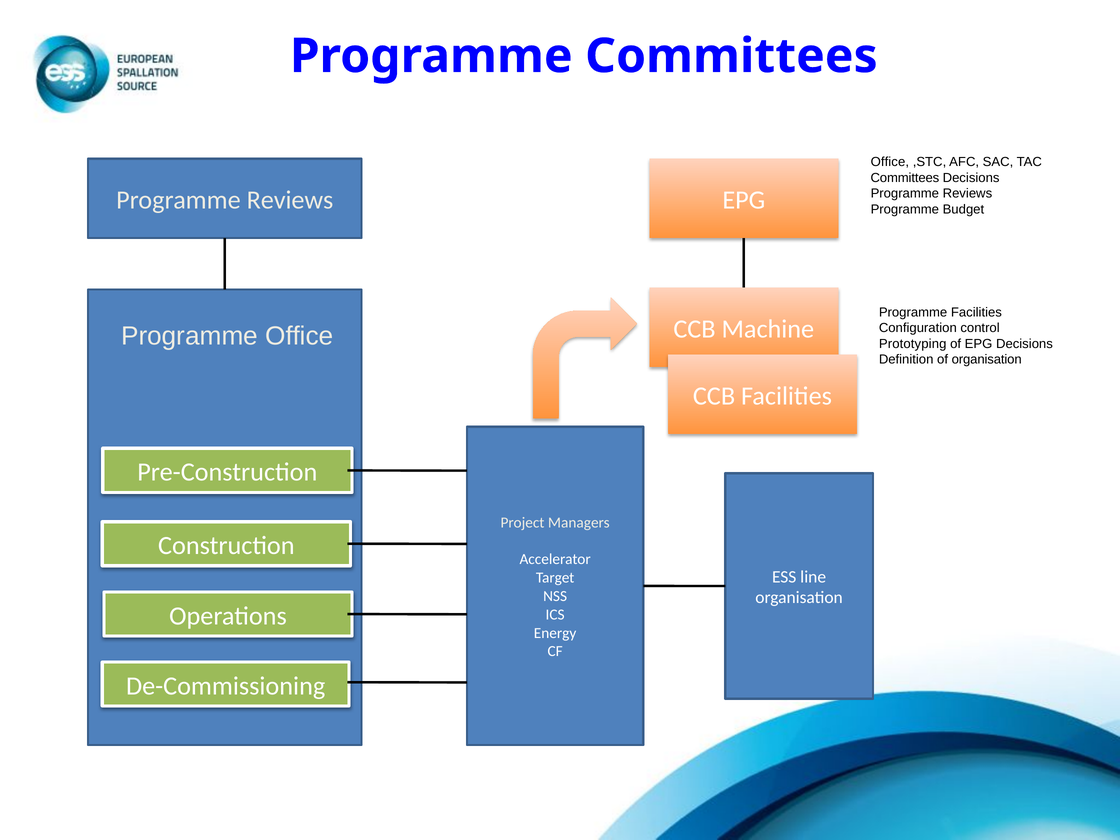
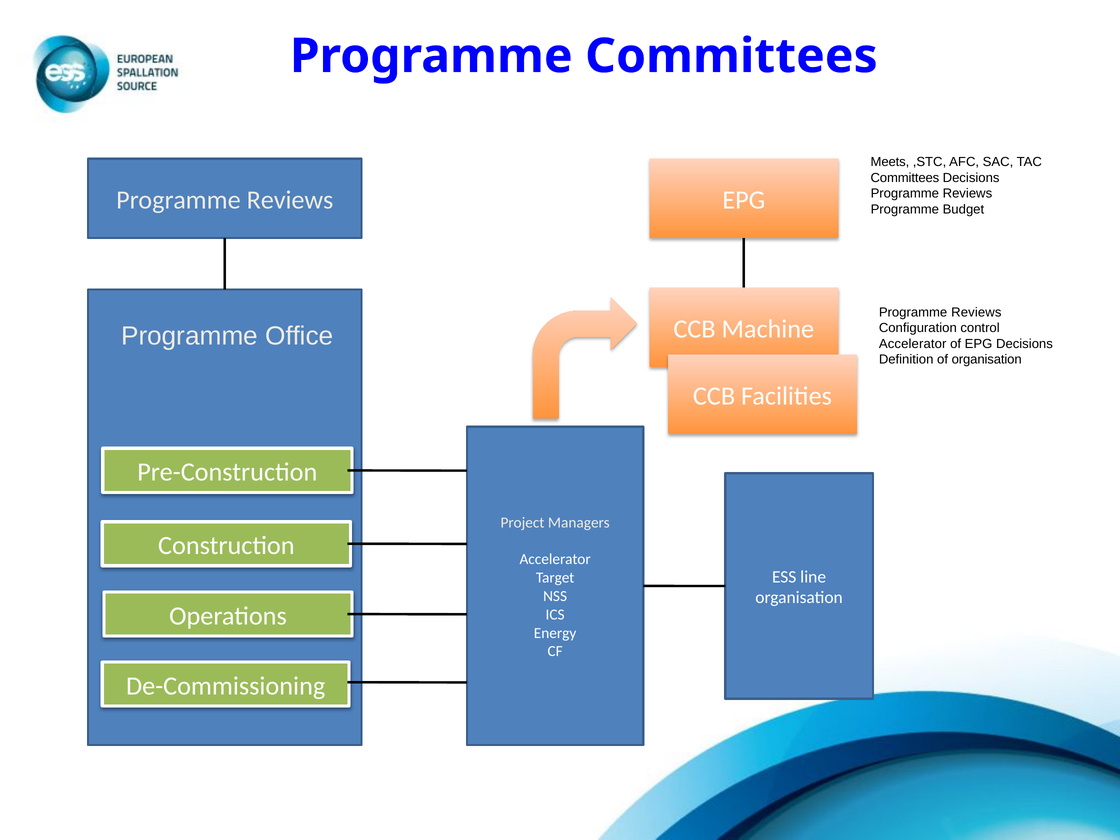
Office: Office -> Meets (890, 162)
Facilities: Facilities -> Reviews (976, 312)
Prototyping: Prototyping -> Accelerator (913, 344)
